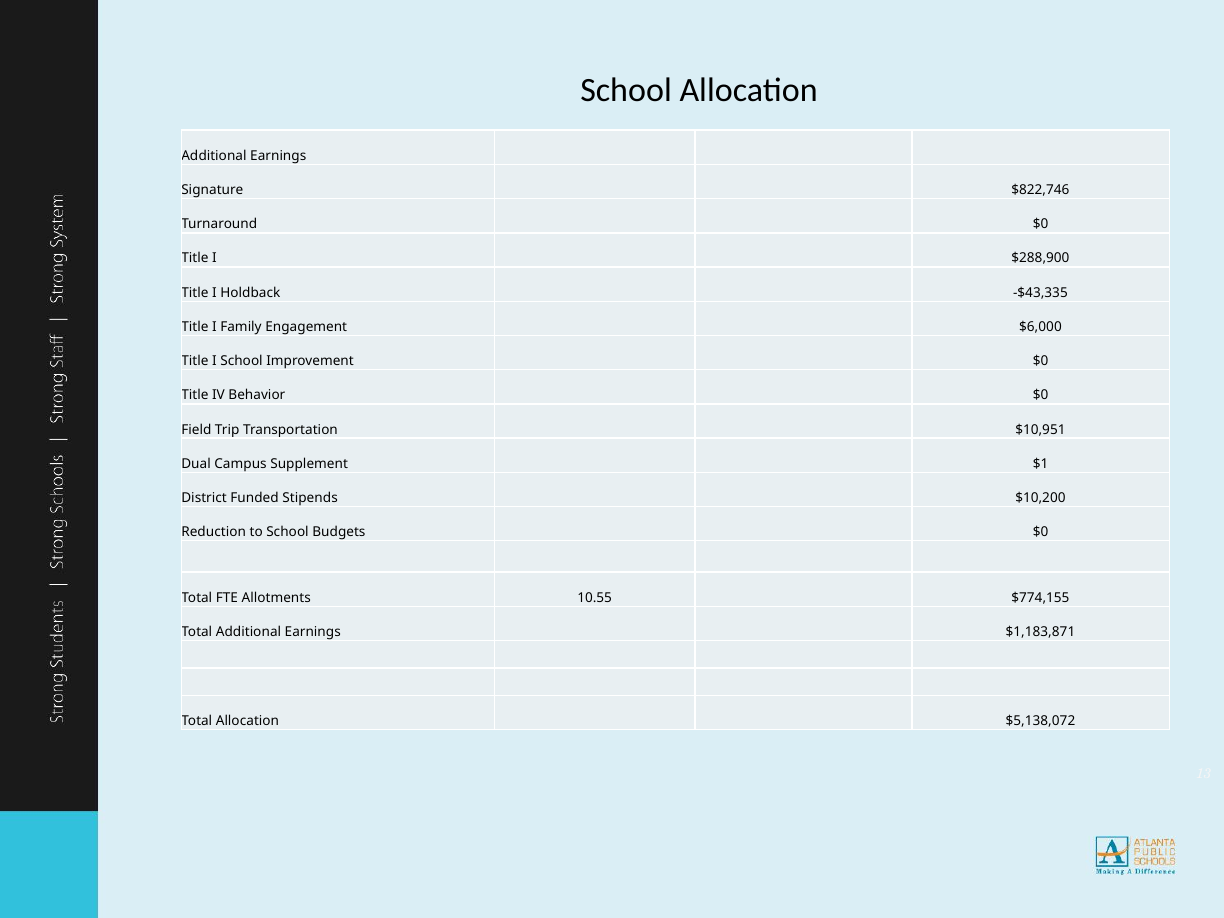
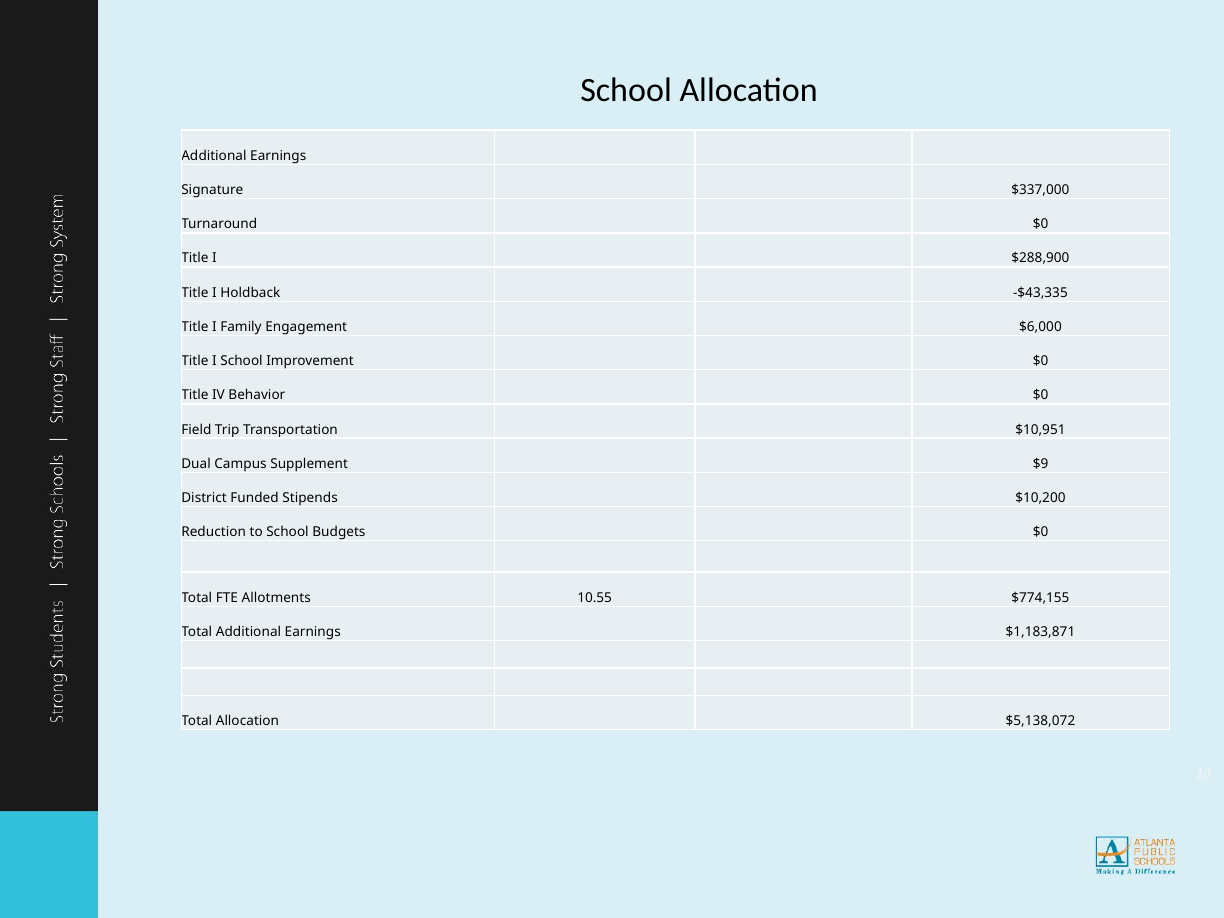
$822,746: $822,746 -> $337,000 (1040, 190)
$1: $1 -> $9 (1041, 464)
